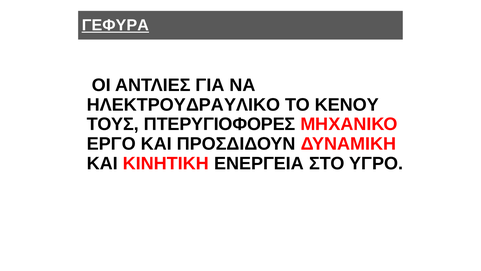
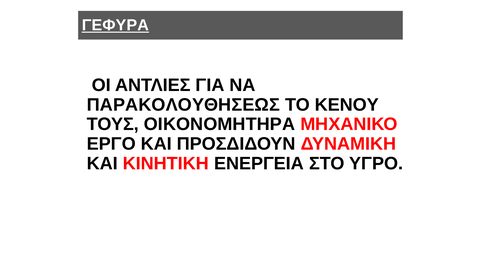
ΗΛΕΚΤPΟΥΔΡΑΥΛΙΚΟ: ΗΛΕΚΤPΟΥΔΡΑΥΛΙΚΟ -> ΠΑΡΑΚΟΛΟΥΘΗΣΕΩΣ (183, 105)
ΠΤΕΡΥΓΙΟΦΟΡΕΣ: ΠΤΕΡΥΓΙΟΦΟΡΕΣ -> ΟΙΚΟΝΟΜΗΤΗΡΑ (219, 124)
